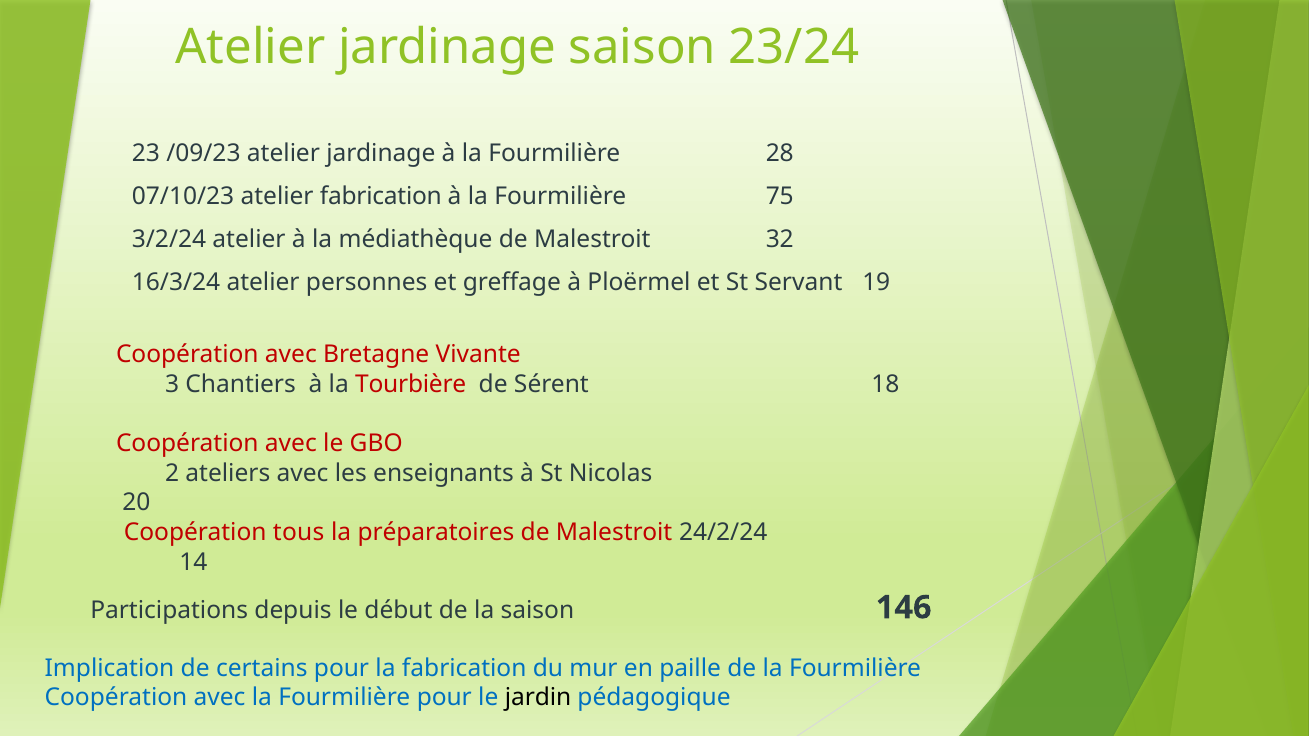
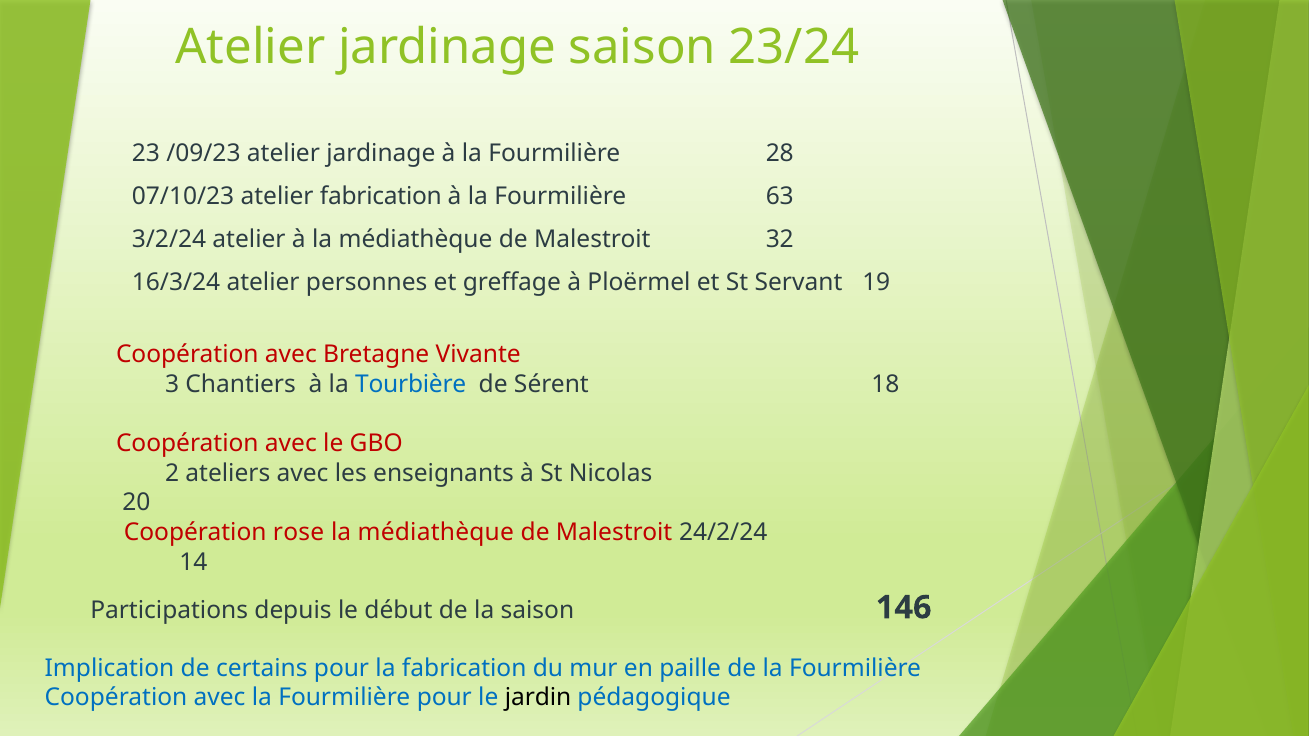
75: 75 -> 63 (780, 196)
Tourbière colour: red -> blue (411, 384)
tous: tous -> rose (299, 533)
préparatoires: préparatoires -> médiathèque (436, 533)
